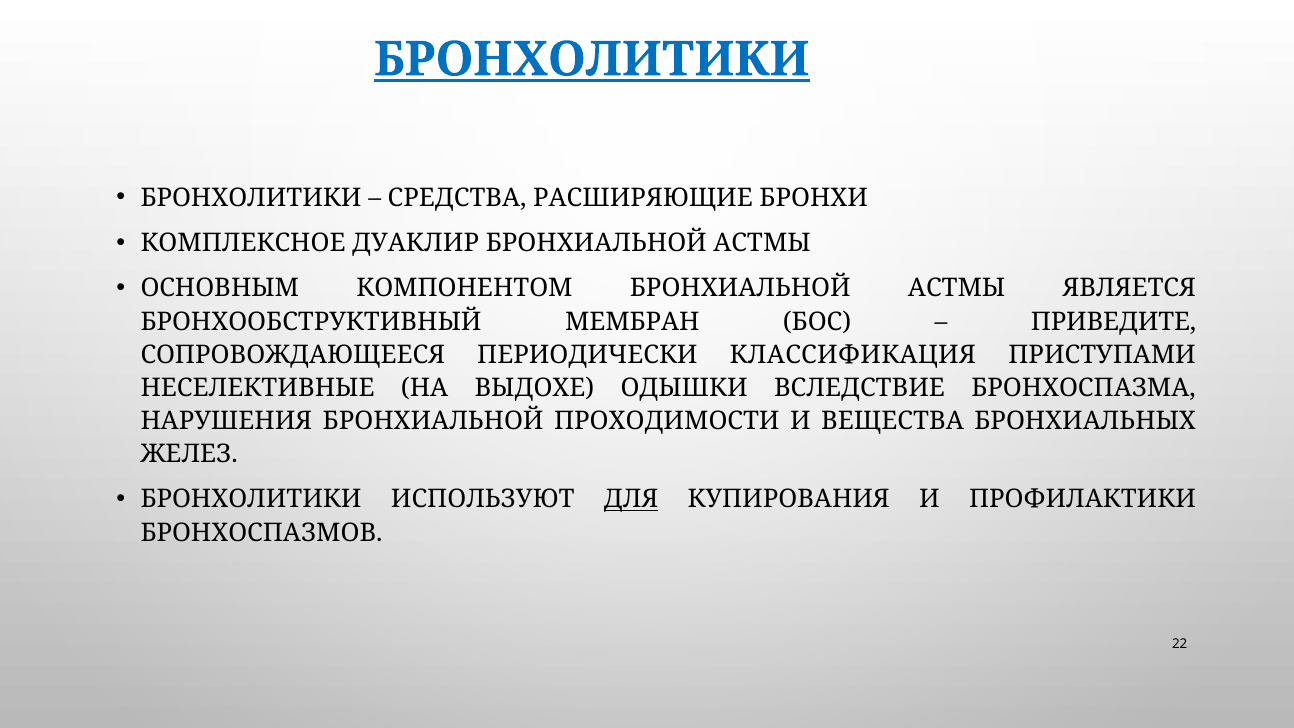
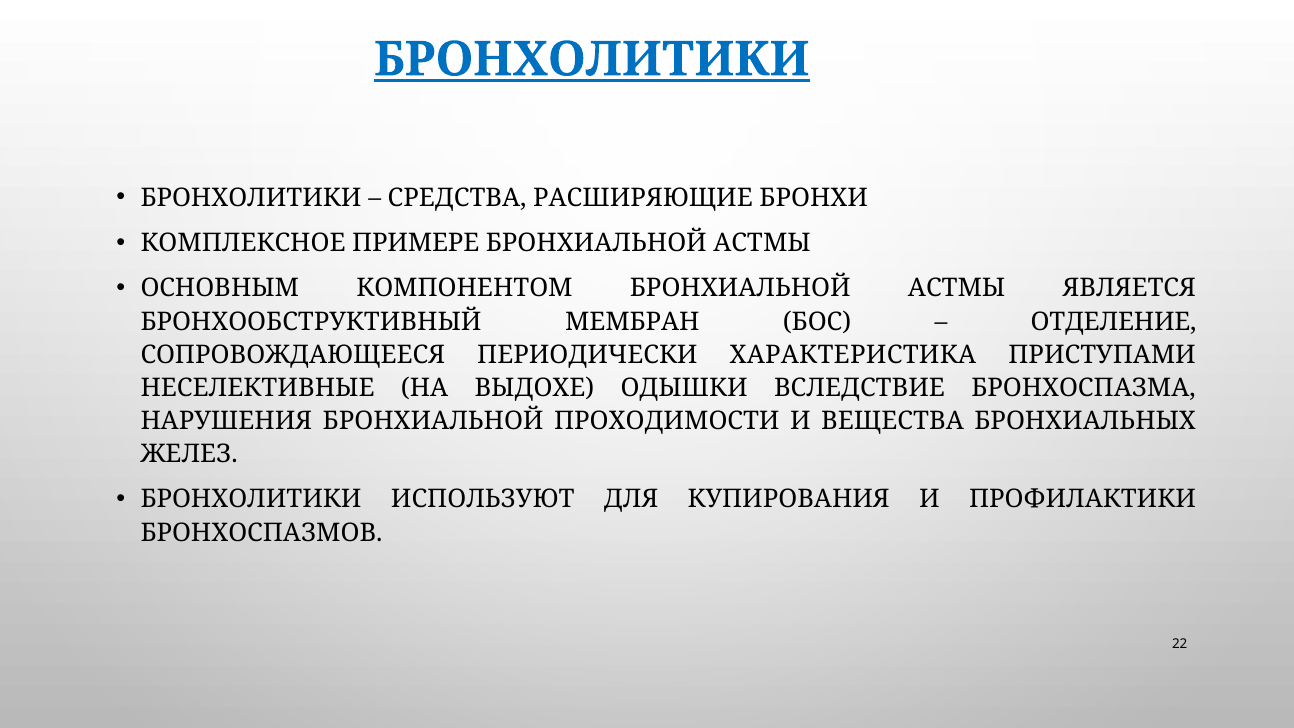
ДУАКЛИР: ДУАКЛИР -> ПРИМЕРЕ (416, 243)
ПРИВЕДИТЕ: ПРИВЕДИТЕ -> ОТДЕЛЕНИЕ (1114, 322)
КЛАССИФИКАЦИЯ: КЛАССИФИКАЦИЯ -> ХАРАКТЕРИСТИКА (853, 355)
ДЛЯ underline: present -> none (631, 499)
